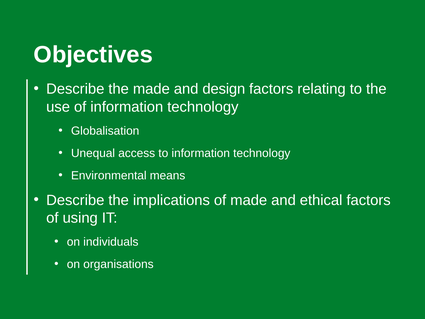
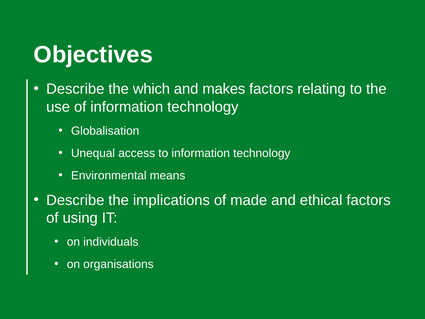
the made: made -> which (151, 89)
design: design -> makes (224, 89)
